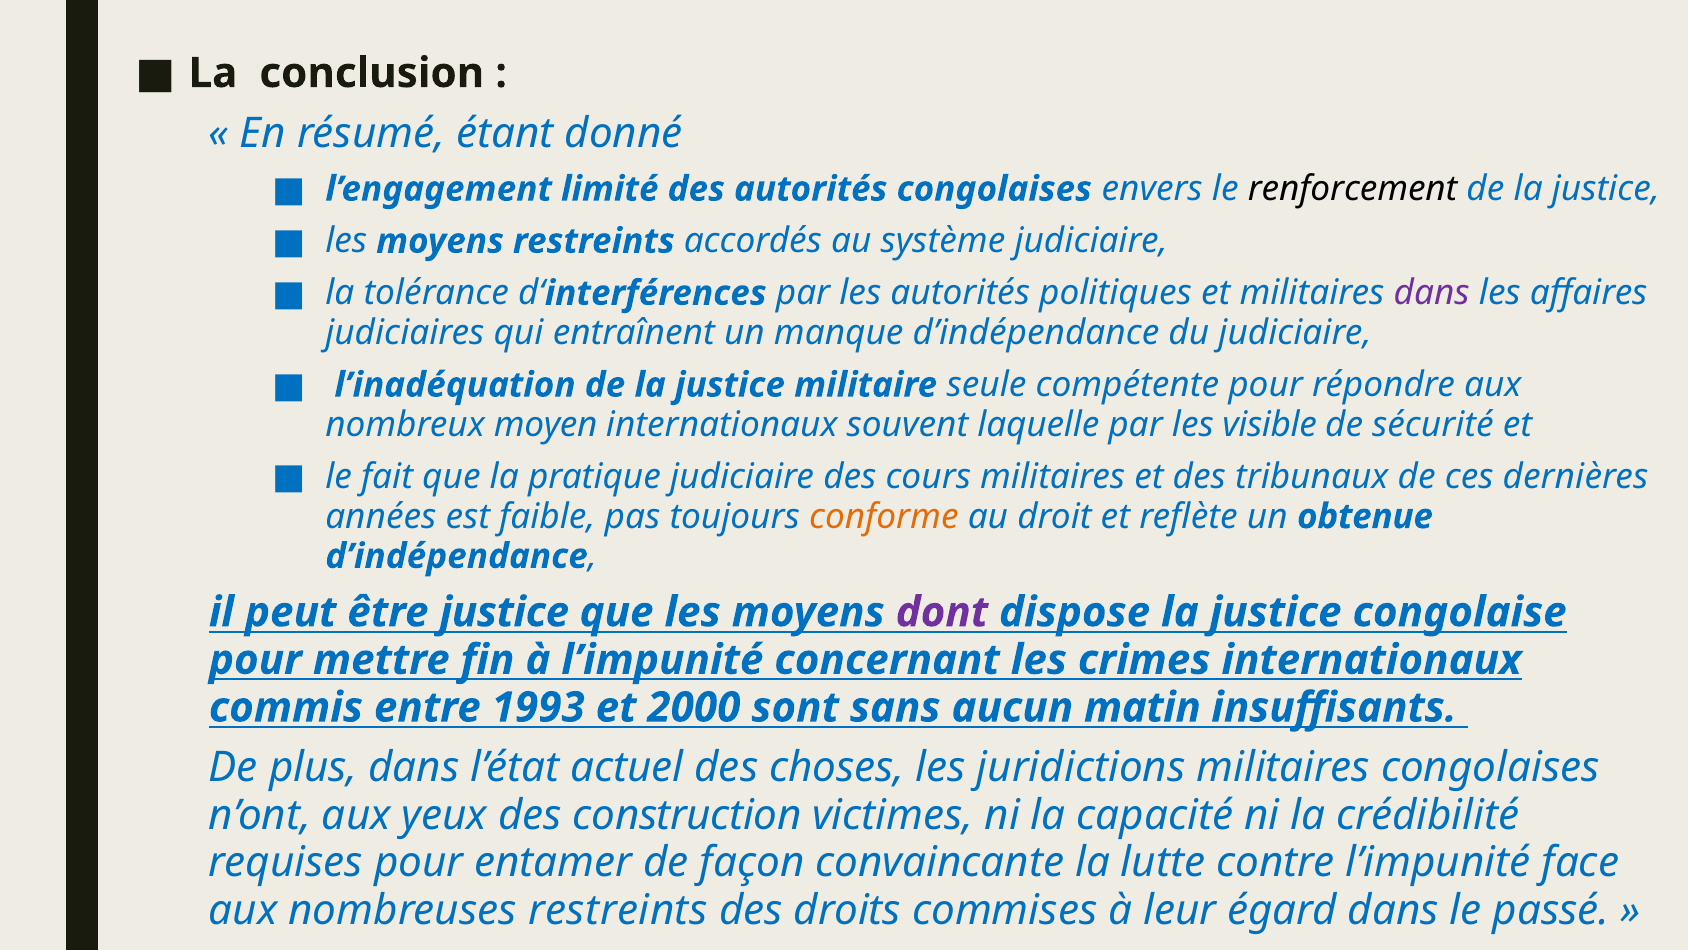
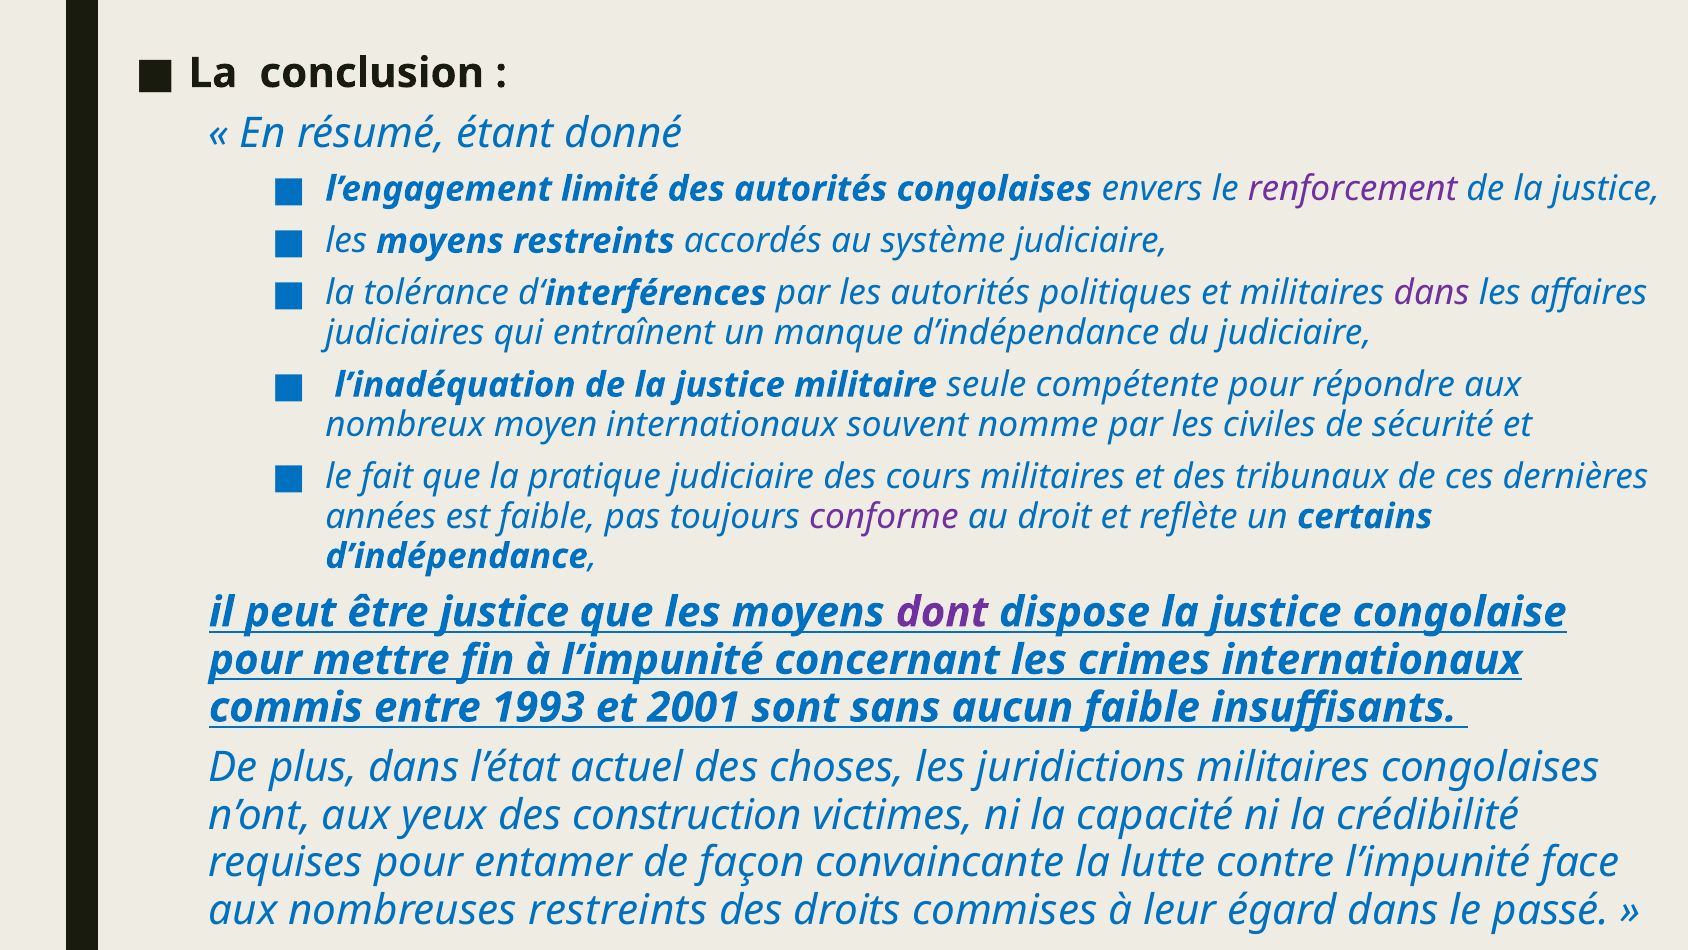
renforcement colour: black -> purple (1353, 189)
laquelle: laquelle -> nomme (1038, 425)
visible: visible -> civiles (1269, 425)
conforme colour: orange -> purple (884, 516)
obtenue: obtenue -> certains (1365, 516)
2000: 2000 -> 2001 (694, 707)
aucun matin: matin -> faible (1142, 707)
